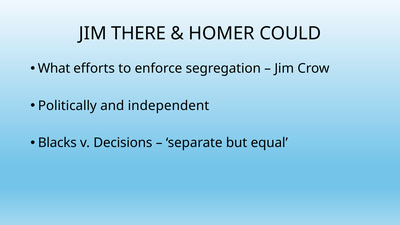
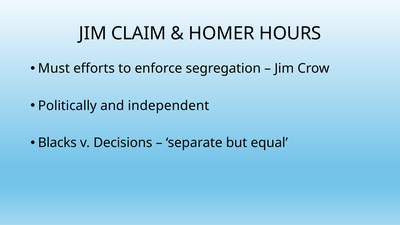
THERE: THERE -> CLAIM (139, 34)
COULD: COULD -> HOURS (290, 34)
What: What -> Must (54, 69)
